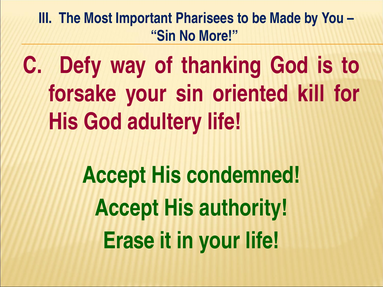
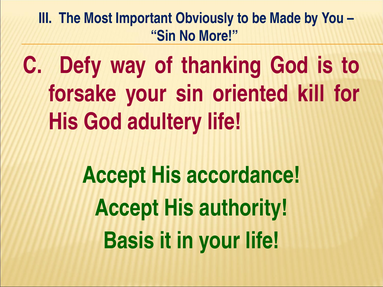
Pharisees: Pharisees -> Obviously (205, 18)
condemned: condemned -> accordance (243, 175)
Erase: Erase -> Basis (129, 241)
